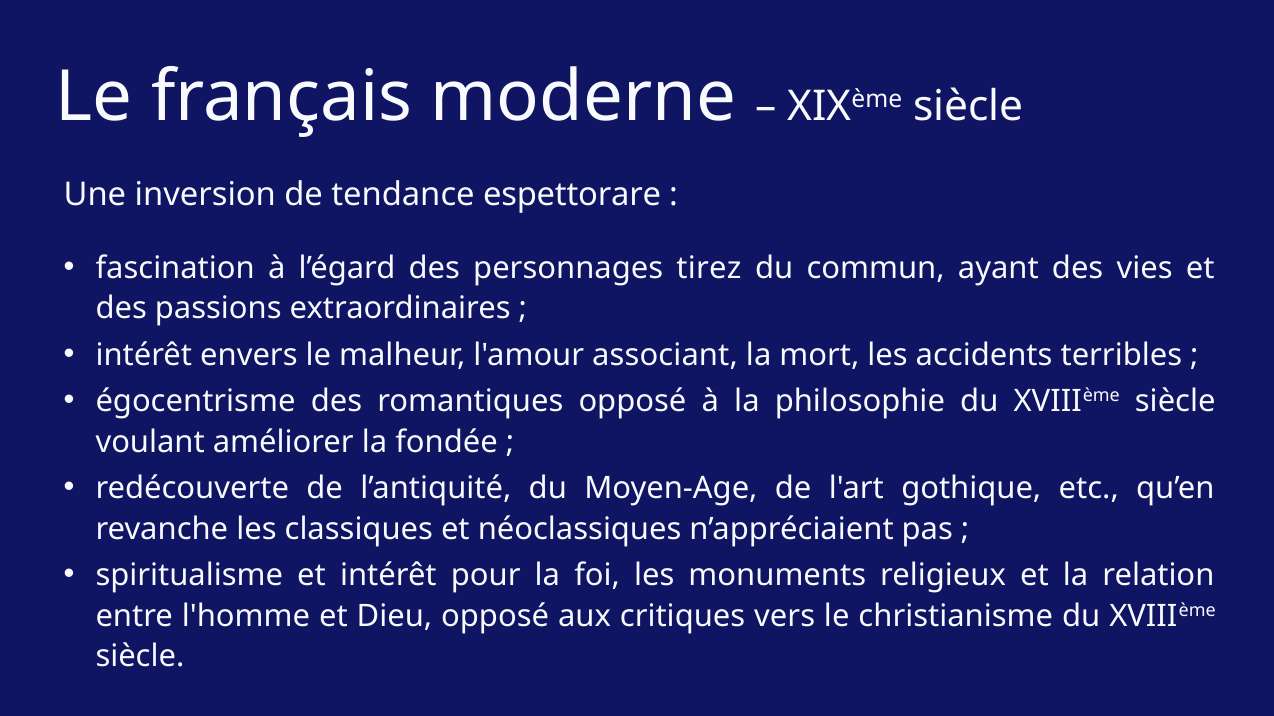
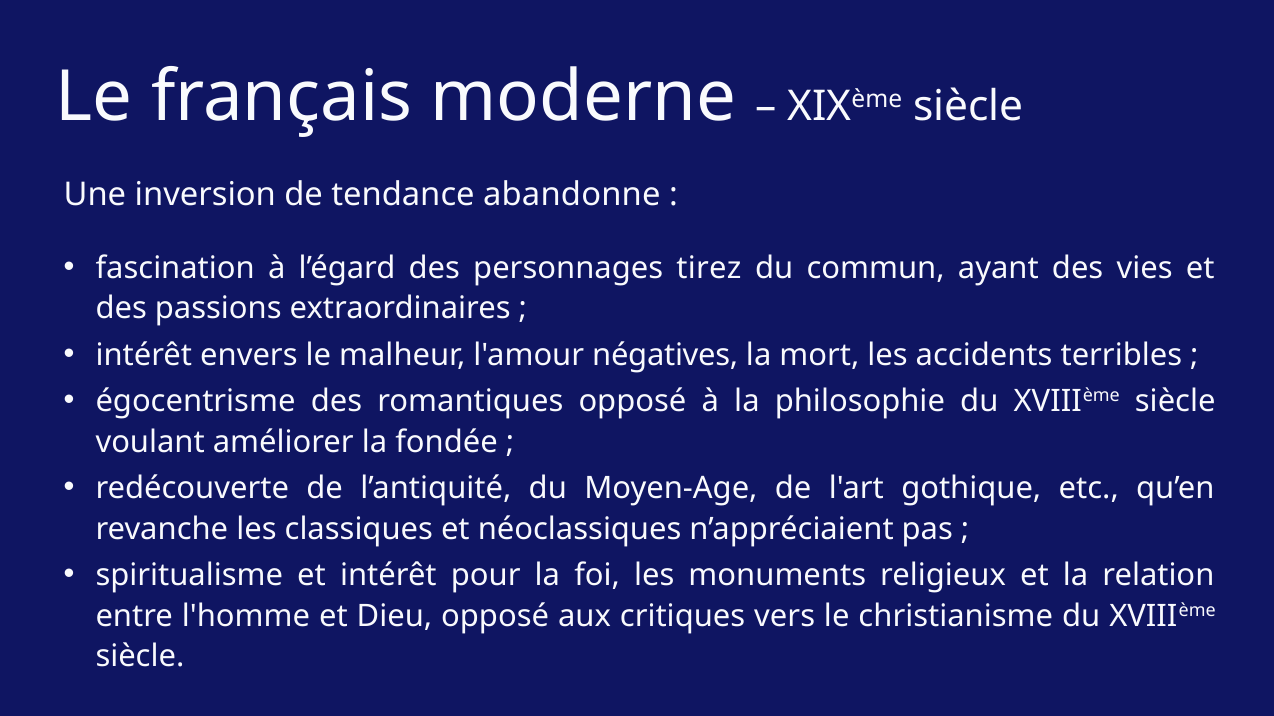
espettorare: espettorare -> abandonne (572, 194)
associant: associant -> négatives (665, 355)
